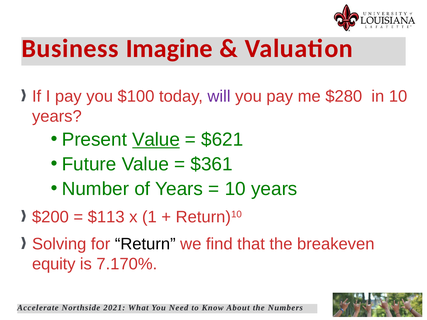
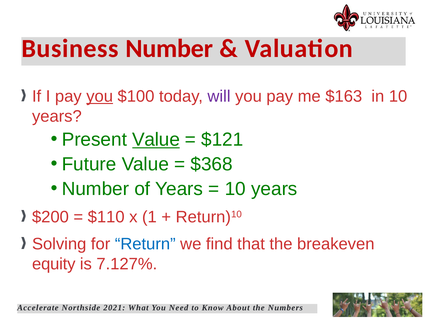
Business Imagine: Imagine -> Number (169, 49)
you underline: none -> present (100, 97)
$280: $280 -> $163 (344, 97)
$621: $621 -> $121 (222, 140)
$361: $361 -> $368 (212, 164)
$113: $113 -> $110 (106, 217)
Return colour: black -> blue (145, 244)
7.170%: 7.170% -> 7.127% (127, 264)
